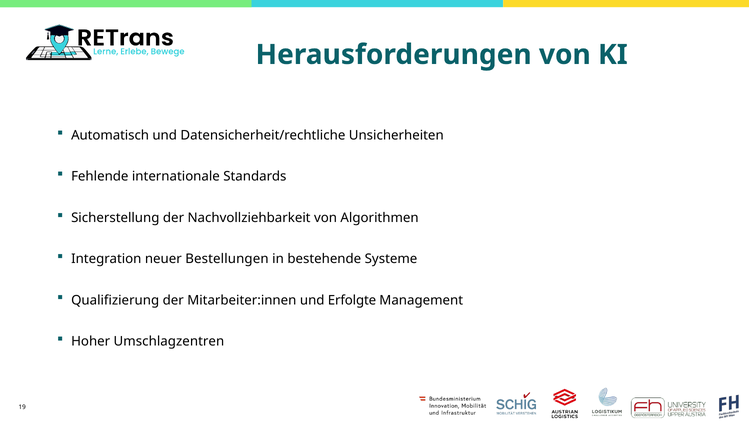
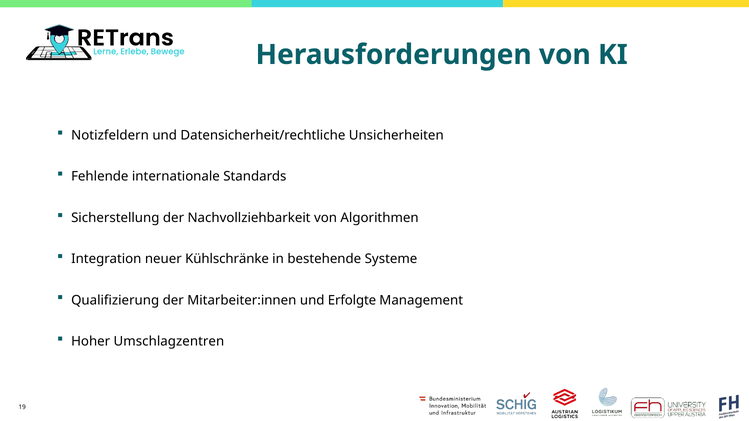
Automatisch: Automatisch -> Notizfeldern (110, 135)
Bestellungen: Bestellungen -> Kühlschränke (227, 259)
